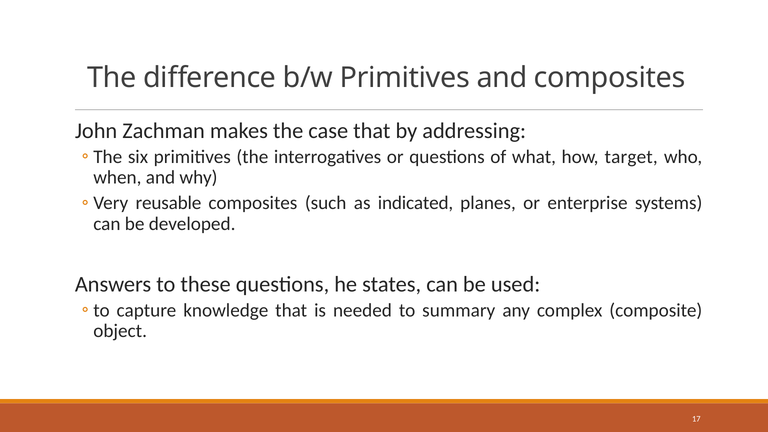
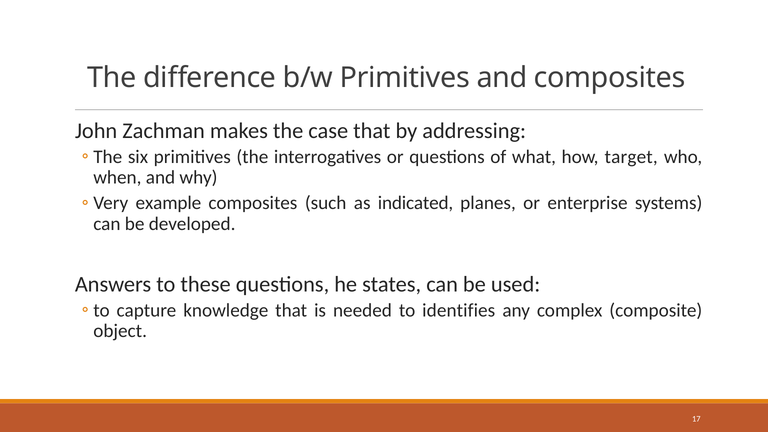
reusable: reusable -> example (168, 203)
summary: summary -> identifies (459, 310)
